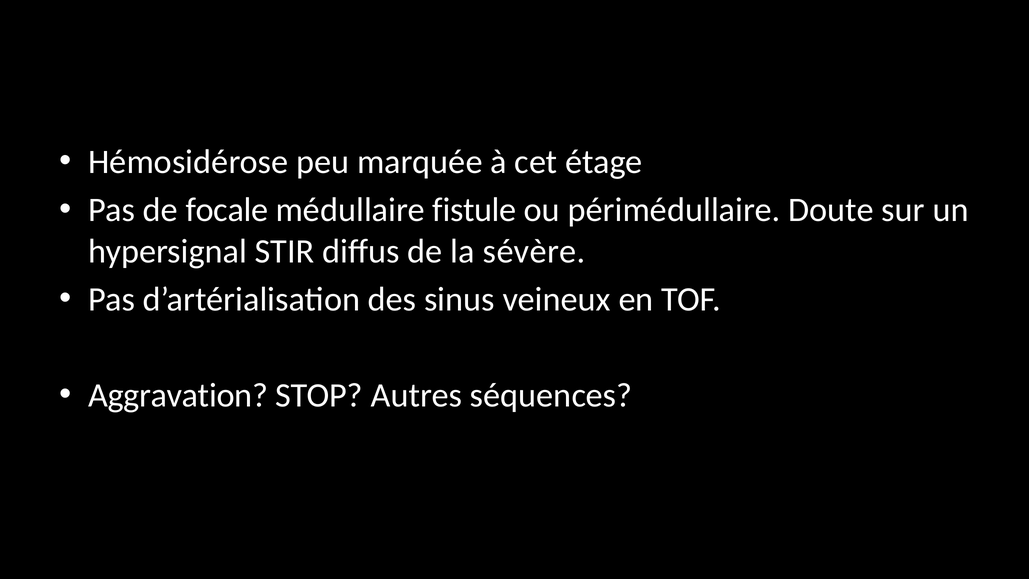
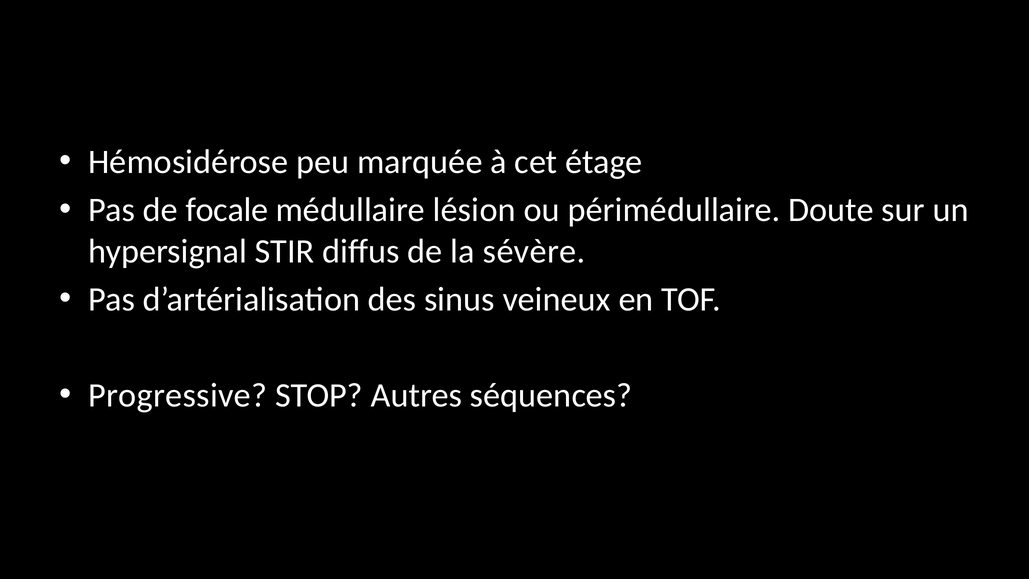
fistule: fistule -> lésion (474, 210)
Aggravation: Aggravation -> Progressive (178, 395)
